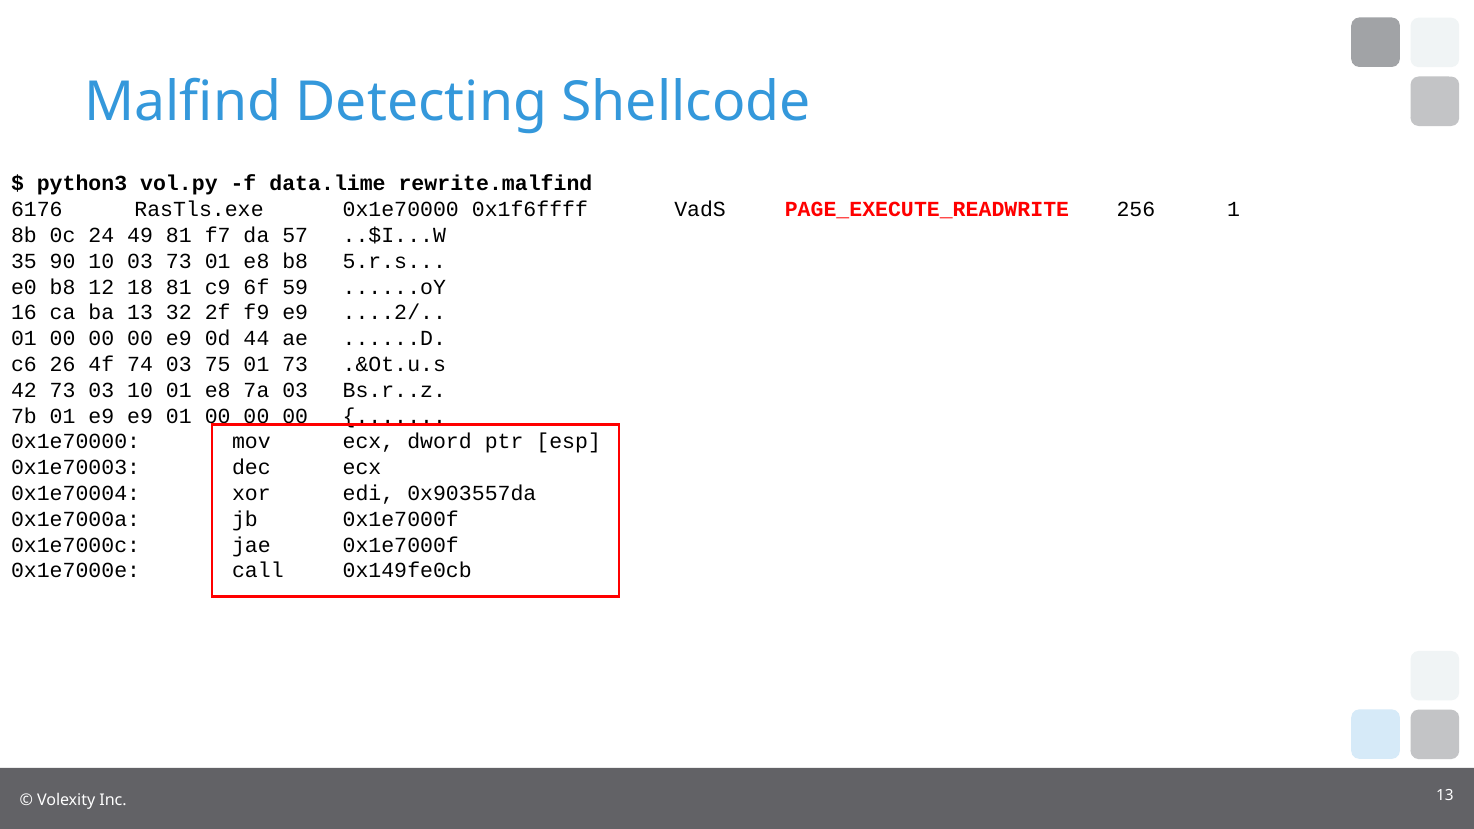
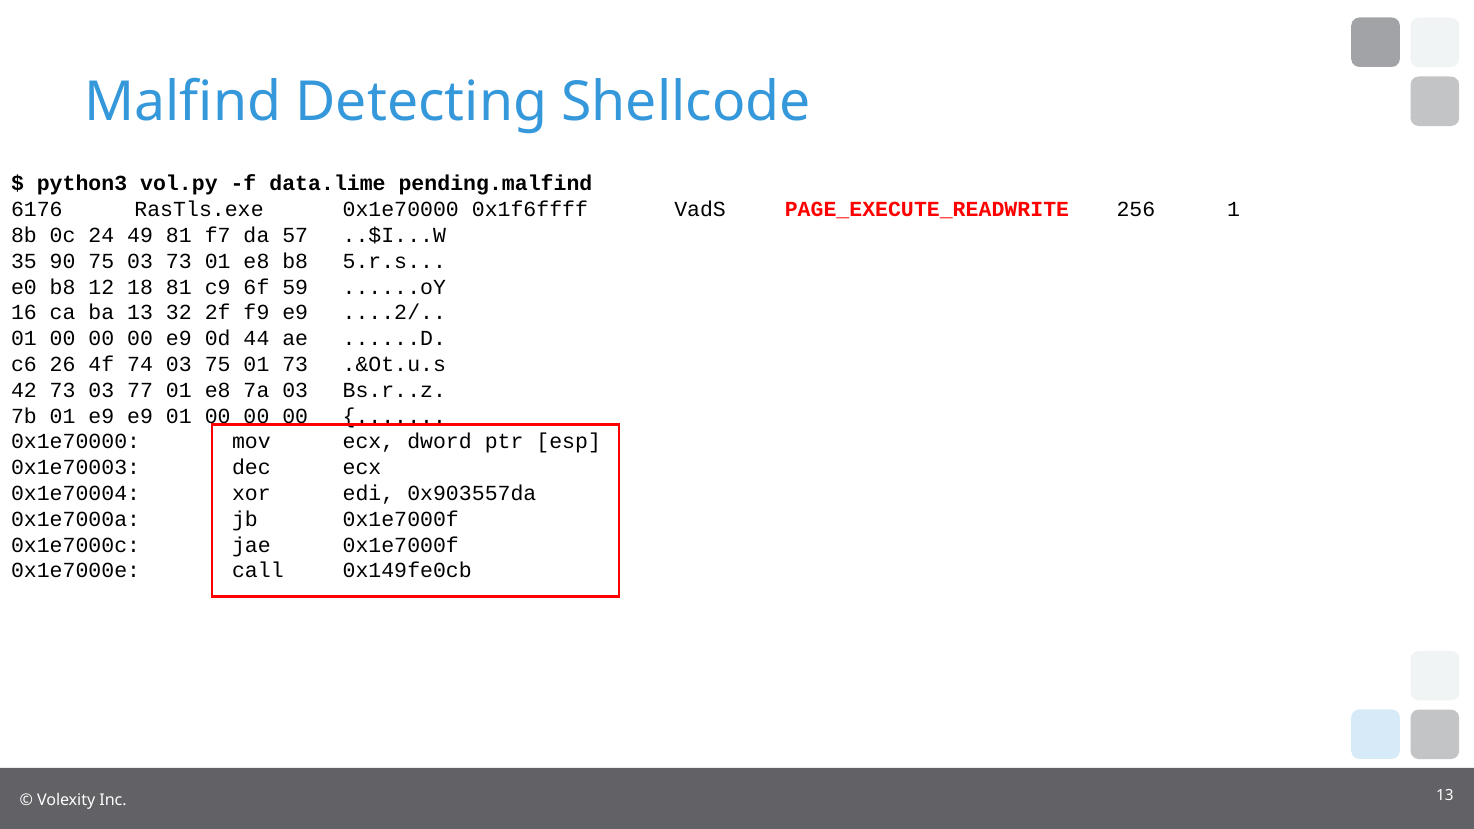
rewrite.malfind: rewrite.malfind -> pending.malfind (495, 184)
90 10: 10 -> 75 (101, 261)
03 10: 10 -> 77 (140, 390)
